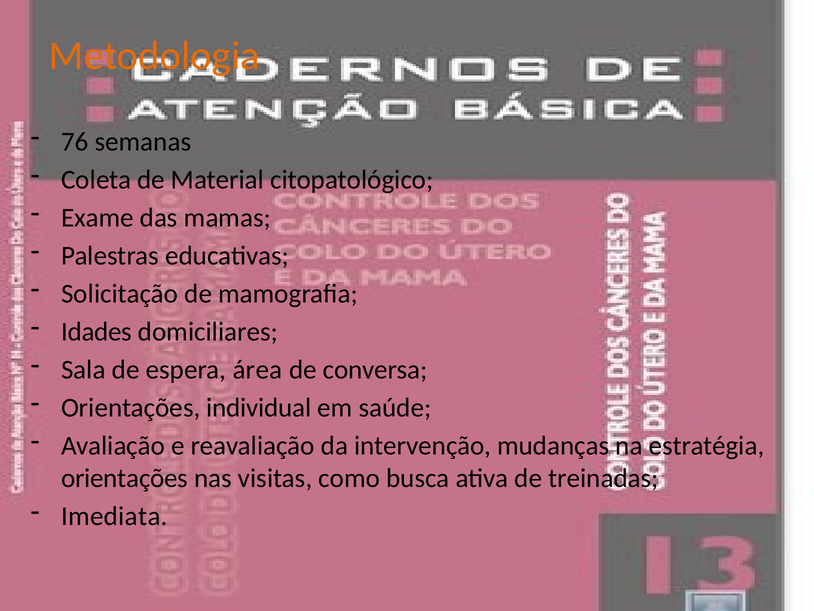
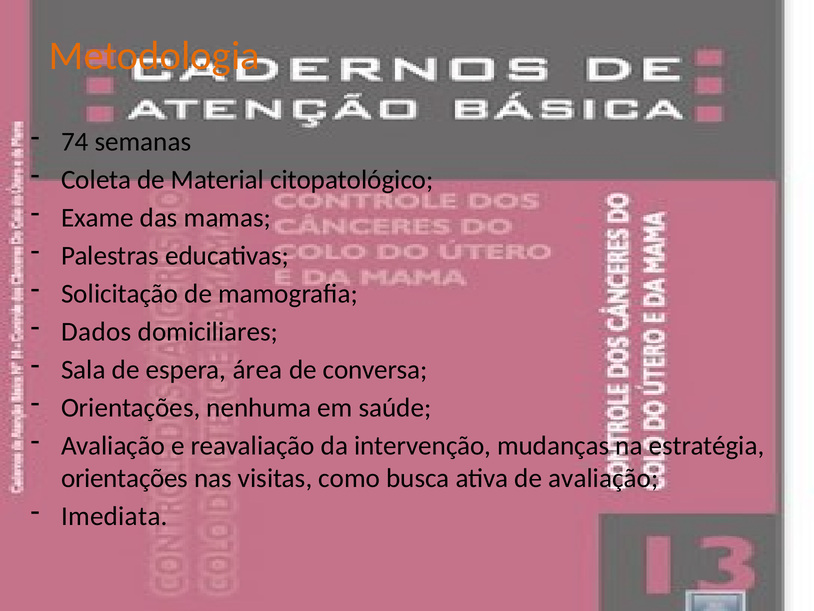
76: 76 -> 74 (75, 142)
Idades: Idades -> Dados (96, 331)
individual: individual -> nenhuma (259, 407)
de treinadas: treinadas -> avaliação (603, 478)
